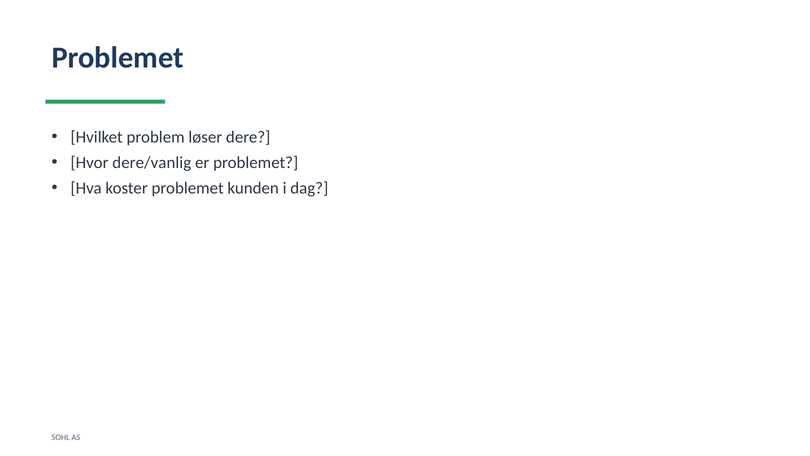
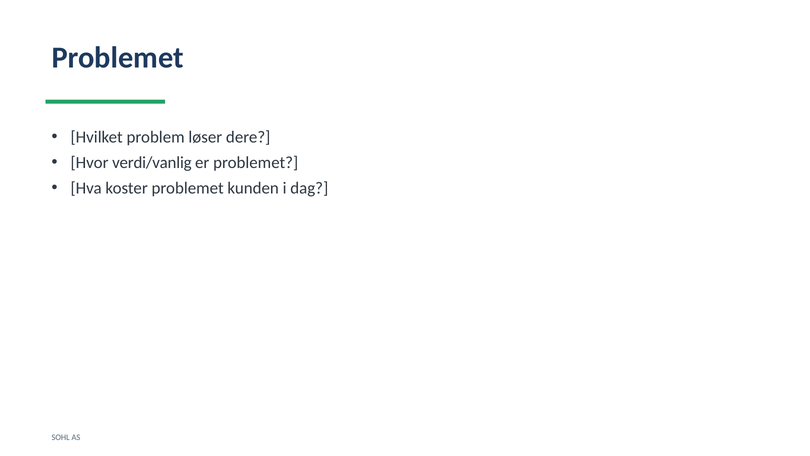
dere/vanlig: dere/vanlig -> verdi/vanlig (152, 163)
